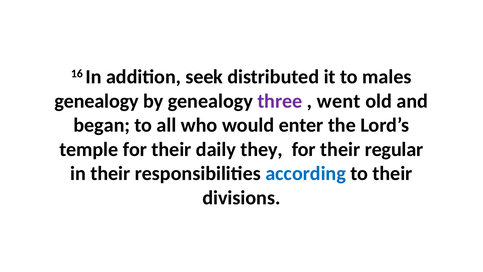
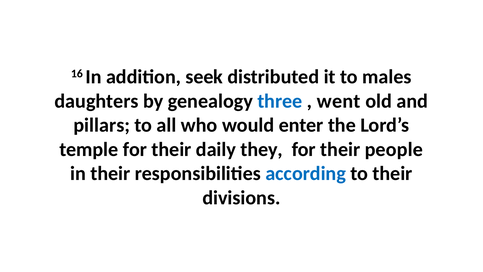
genealogy: genealogy -> daughters (97, 101)
three colour: purple -> blue (280, 101)
began: began -> pillars (102, 125)
regular: regular -> people (394, 149)
